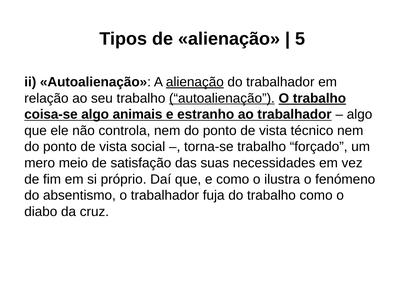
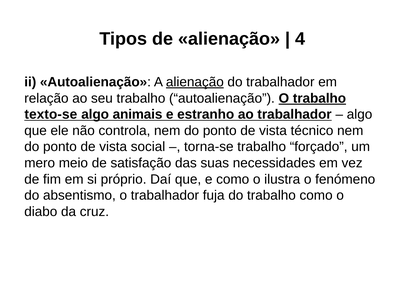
5: 5 -> 4 (300, 39)
autoalienação underline: present -> none (222, 98)
coisa-se: coisa-se -> texto-se (51, 114)
